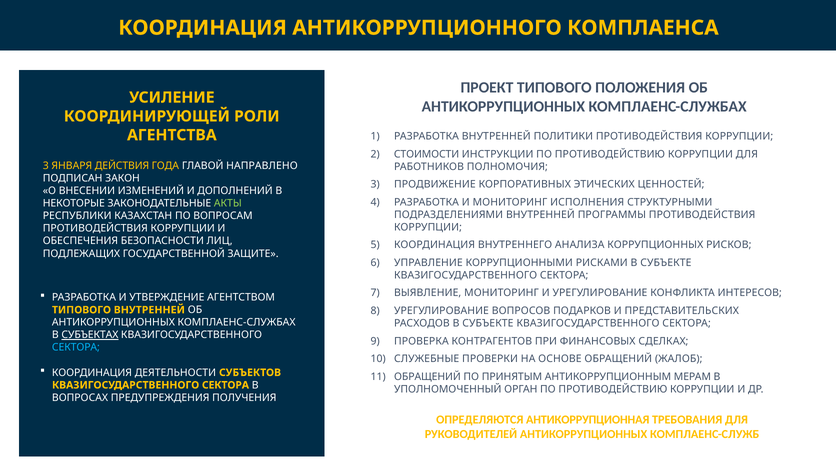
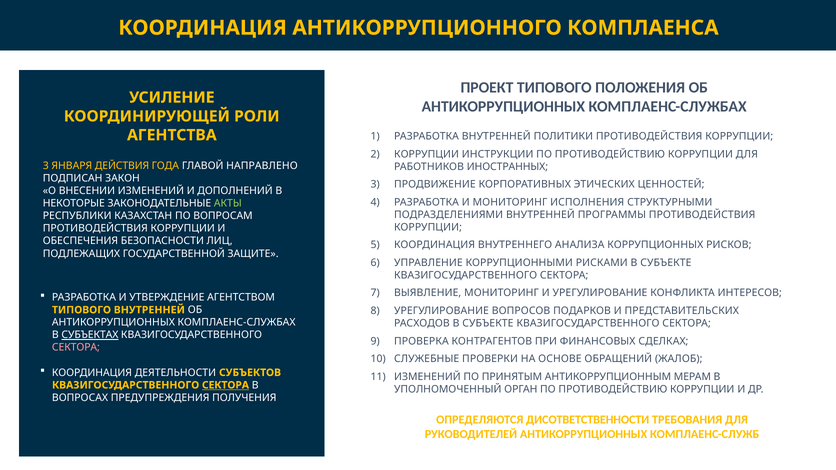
СТОИМОСТИ: СТОИМОСТИ -> КОРРУПЦИИ (426, 154)
ПОЛНОМОЧИЯ: ПОЛНОМОЧИЯ -> ИНОСТРАННЫХ (507, 167)
СЕКТОРА colour: light blue -> pink (76, 348)
ОБРАЩЕНИЙ: ОБРАЩЕНИЙ -> ИЗМЕНЕНИЙ (427, 377)
СЕКТОРА underline: none -> present (225, 385)
АНТИКОРРУПЦИОННАЯ: АНТИКОРРУПЦИОННАЯ -> ДИСОТВЕТСТВЕННОСТИ (588, 420)
